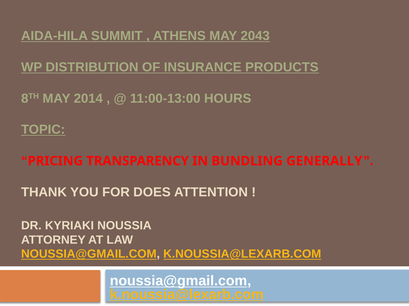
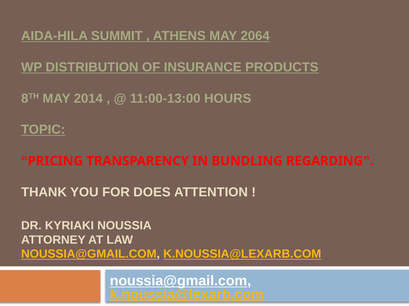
2043: 2043 -> 2064 (255, 36)
GENERALLY: GENERALLY -> REGARDING (324, 161)
